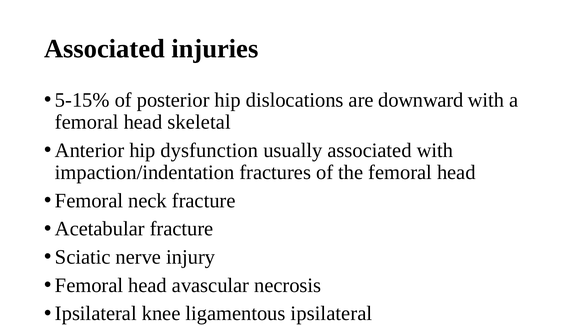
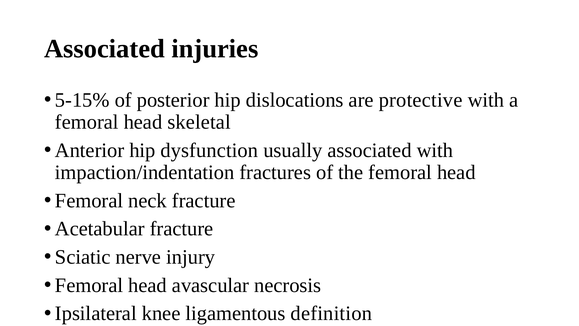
downward: downward -> protective (421, 100)
ligamentous ipsilateral: ipsilateral -> definition (331, 313)
